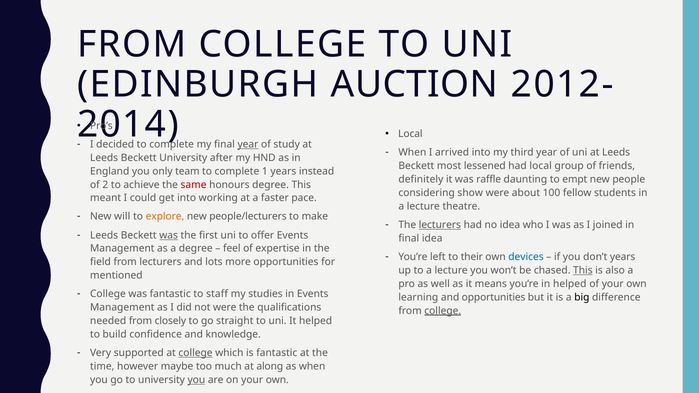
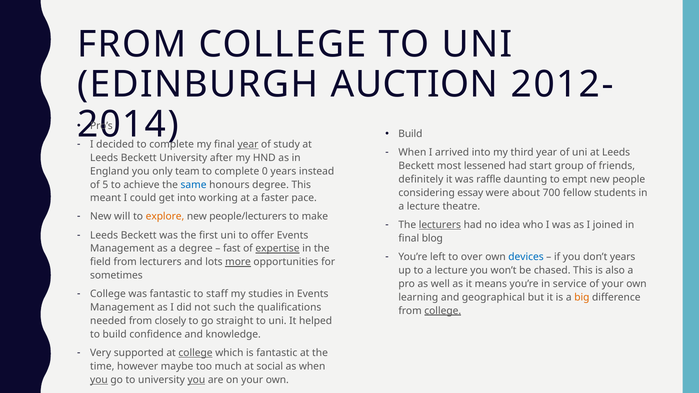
Local: Local -> Build (410, 134)
had local: local -> start (541, 166)
1: 1 -> 0 (265, 171)
2: 2 -> 5 (105, 185)
same colour: red -> blue (194, 185)
show: show -> essay (470, 193)
100: 100 -> 700 (552, 193)
was underline: present -> none (169, 235)
final idea: idea -> blog (432, 238)
feel: feel -> fast (232, 249)
expertise underline: none -> present (278, 249)
their: their -> over (472, 257)
more underline: none -> present (238, 262)
This underline: present -> none (583, 270)
mentioned: mentioned -> sometimes (116, 276)
in helped: helped -> service (570, 284)
and opportunities: opportunities -> geographical (494, 297)
big colour: black -> orange (582, 297)
not were: were -> such (225, 308)
along: along -> social (270, 367)
you underline: none -> present (99, 380)
